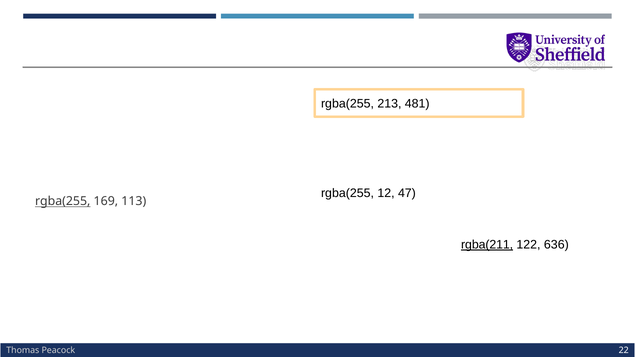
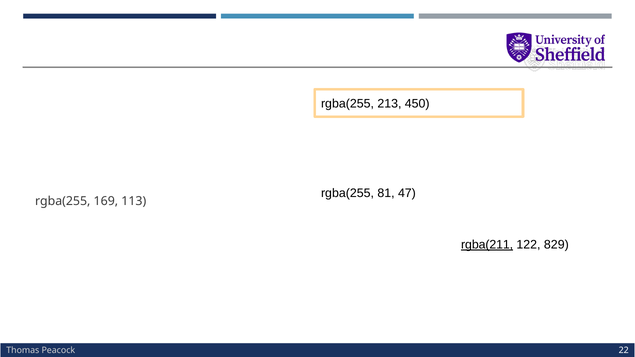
481: 481 -> 450 (417, 104)
12: 12 -> 81 (386, 193)
rgba(255 underline: present -> none (63, 201)
636: 636 -> 829 (556, 245)
